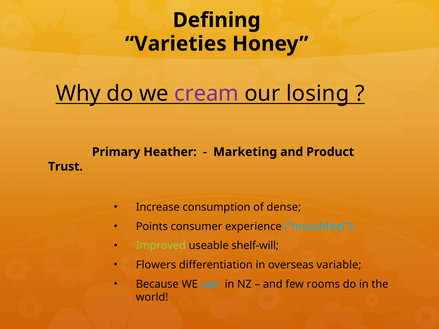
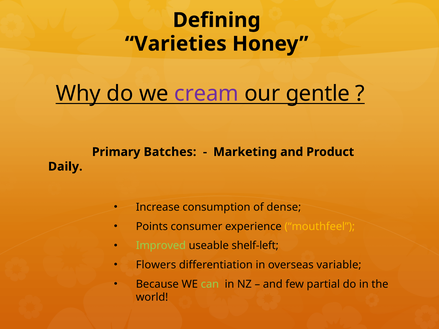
losing: losing -> gentle (318, 94)
Heather: Heather -> Batches (170, 152)
Trust: Trust -> Daily (65, 167)
mouthfeel colour: light blue -> yellow (320, 227)
shelf-will: shelf-will -> shelf-left (255, 246)
can colour: light blue -> light green (210, 284)
rooms: rooms -> partial (323, 284)
